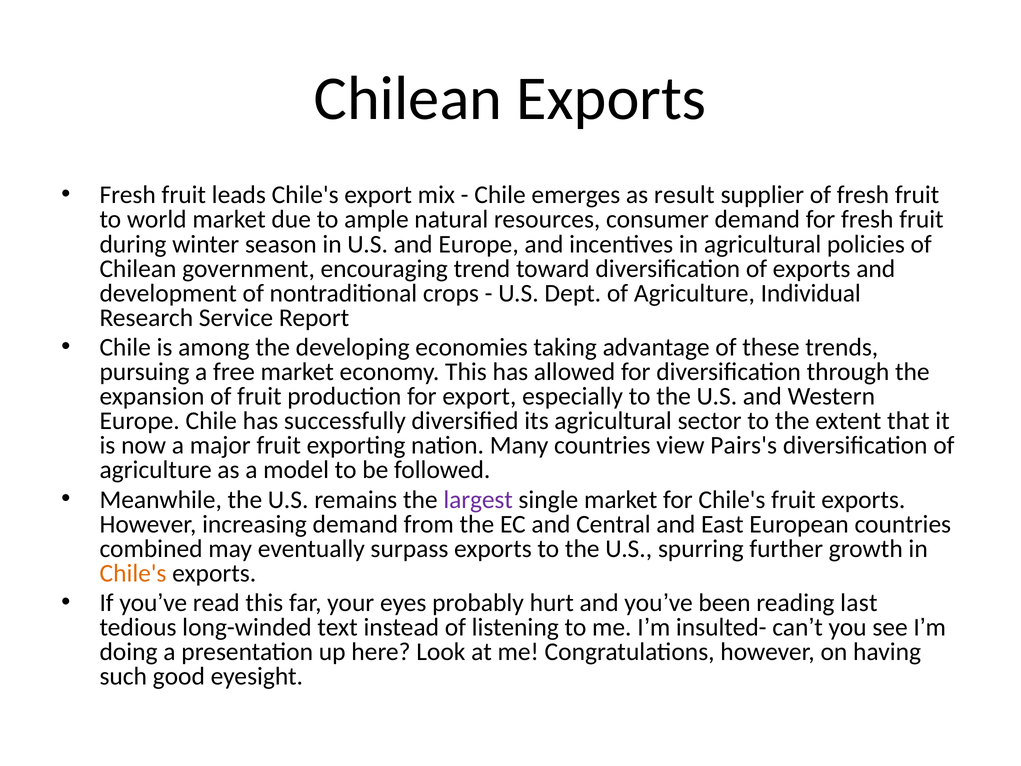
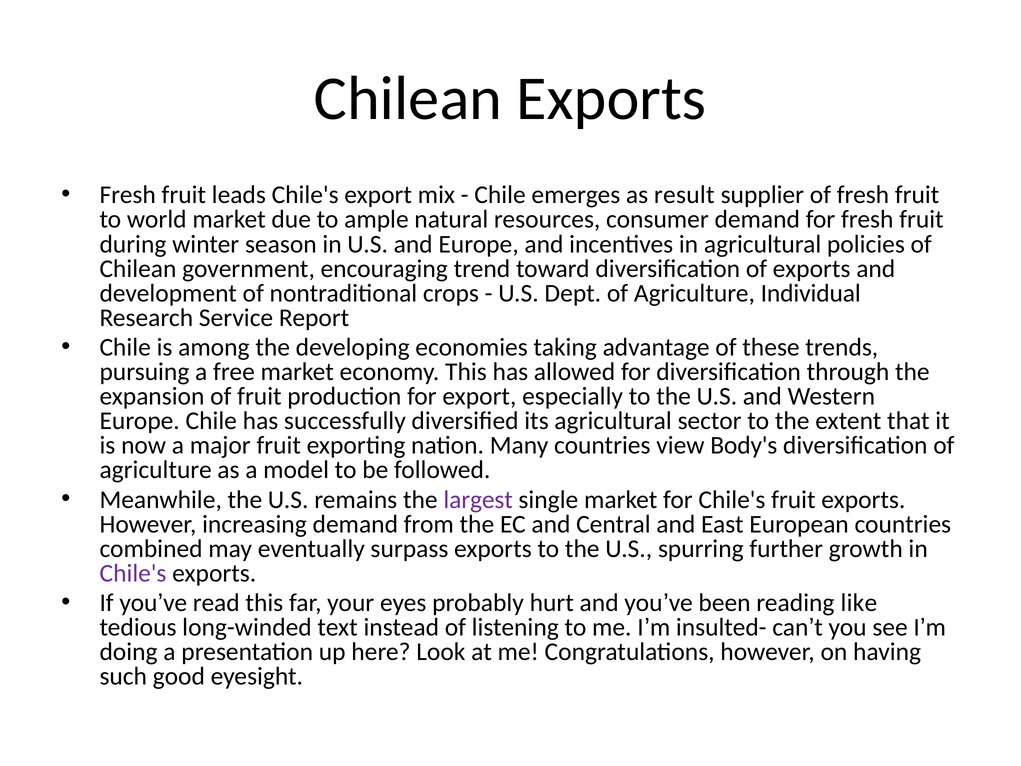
Pairs's: Pairs's -> Body's (744, 445)
Chile's colour: orange -> purple (133, 573)
last: last -> like (859, 603)
